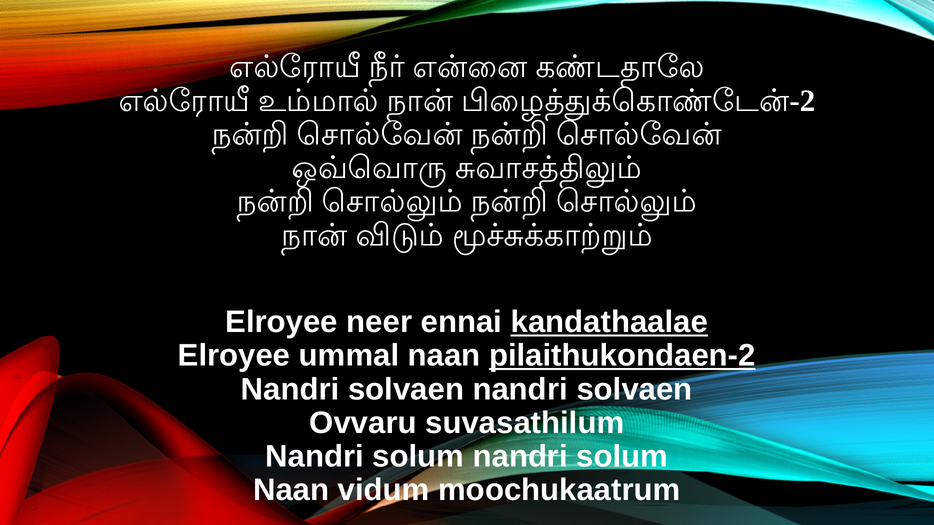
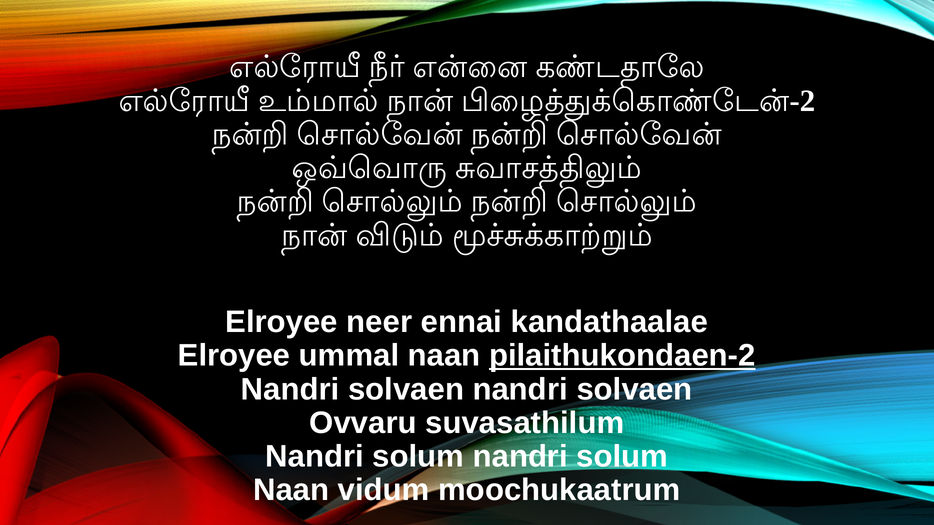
kandathaalae underline: present -> none (609, 322)
